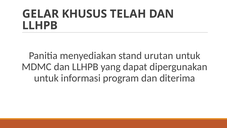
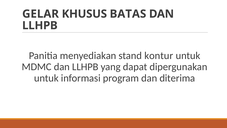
TELAH: TELAH -> BATAS (128, 14)
urutan: urutan -> kontur (159, 55)
